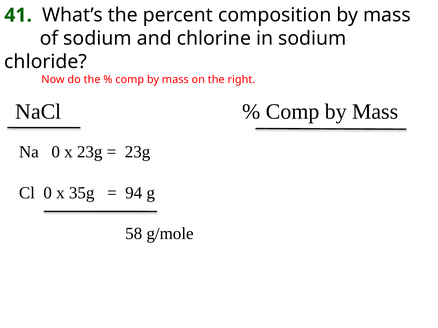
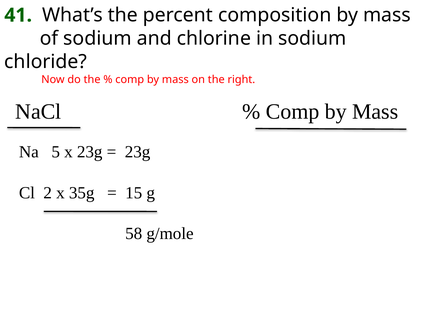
Na 0: 0 -> 5 (56, 152)
Cl 0: 0 -> 2 (48, 193)
94: 94 -> 15 (134, 193)
